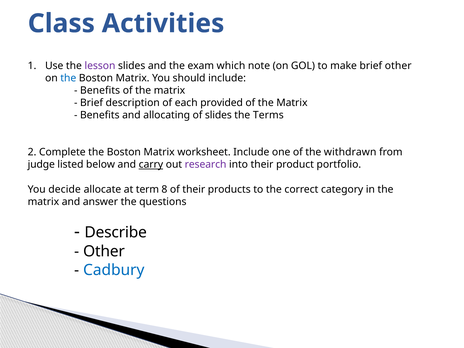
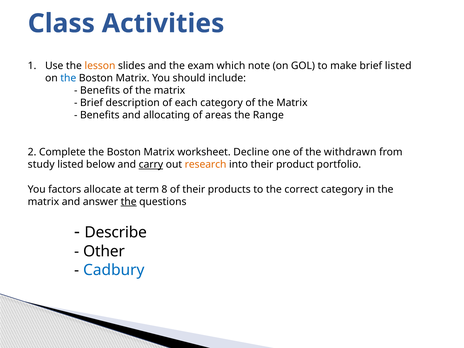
lesson colour: purple -> orange (100, 66)
brief other: other -> listed (398, 66)
each provided: provided -> category (222, 103)
of slides: slides -> areas (218, 115)
Terms: Terms -> Range (268, 115)
worksheet Include: Include -> Decline (251, 152)
judge: judge -> study (41, 165)
research colour: purple -> orange (206, 165)
decide: decide -> factors (65, 189)
the underline: none -> present (129, 202)
